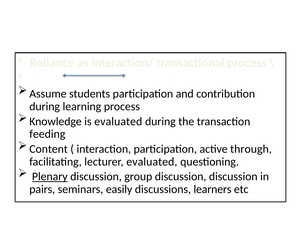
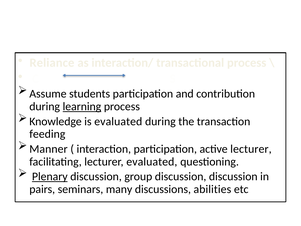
learning underline: none -> present (82, 106)
Content: Content -> Manner (49, 149)
active through: through -> lecturer (251, 149)
easily: easily -> many (119, 189)
learners: learners -> abilities (212, 189)
